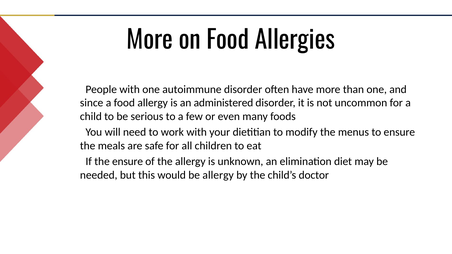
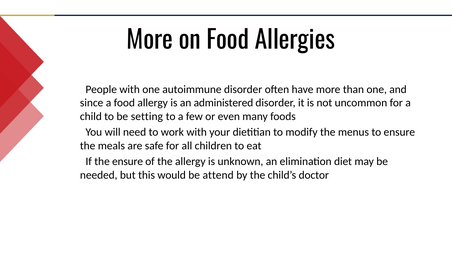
serious: serious -> setting (147, 117)
be allergy: allergy -> attend (218, 175)
